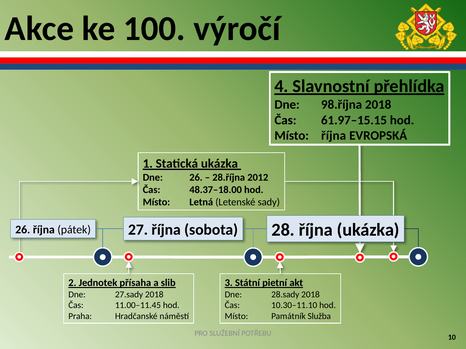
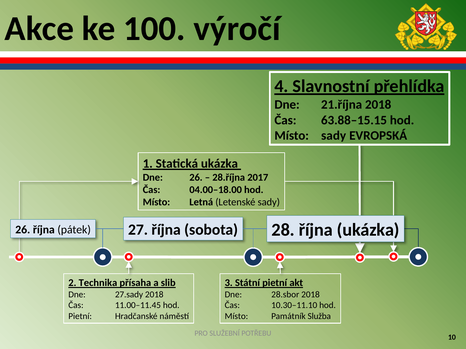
98.října: 98.října -> 21.října (342, 105)
61.97–15.15: 61.97–15.15 -> 63.88–15.15 (354, 120)
Místo října: října -> sady (334, 136)
2012: 2012 -> 2017 (258, 178)
48.37–18.00: 48.37–18.00 -> 04.00–18.00 (216, 190)
Jednotek: Jednotek -> Technika (98, 283)
28.sady: 28.sady -> 28.sbor (285, 295)
Praha: Praha -> Pietní (80, 317)
